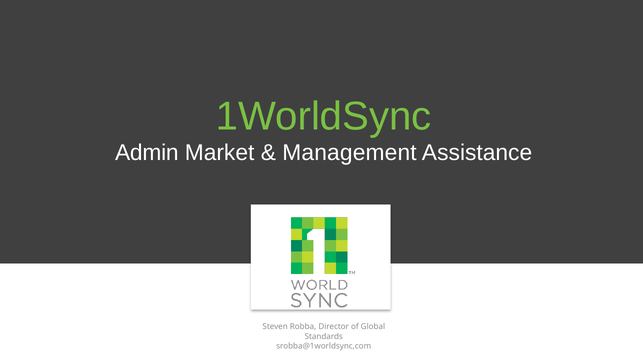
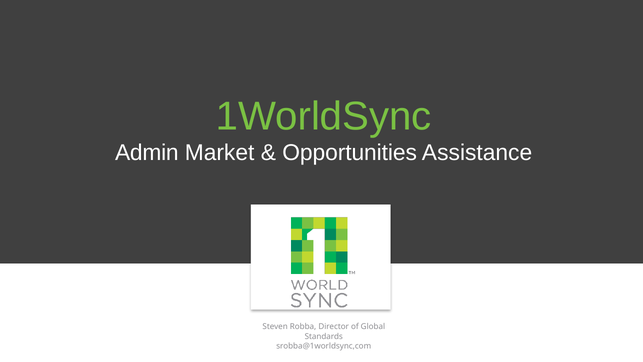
Management: Management -> Opportunities (350, 153)
